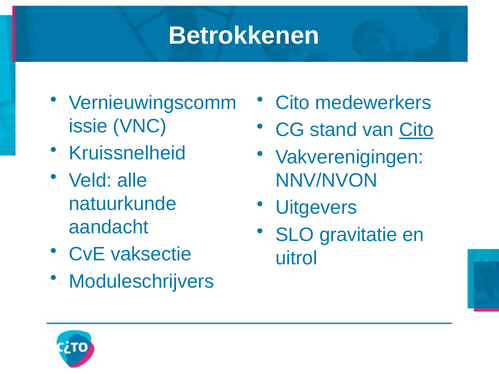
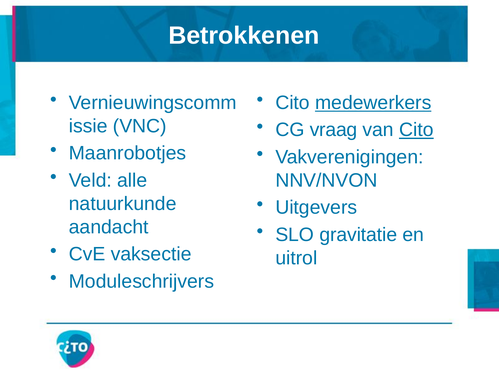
medewerkers underline: none -> present (373, 103)
stand: stand -> vraag (334, 130)
Kruissnelheid: Kruissnelheid -> Maanrobotjes (128, 153)
